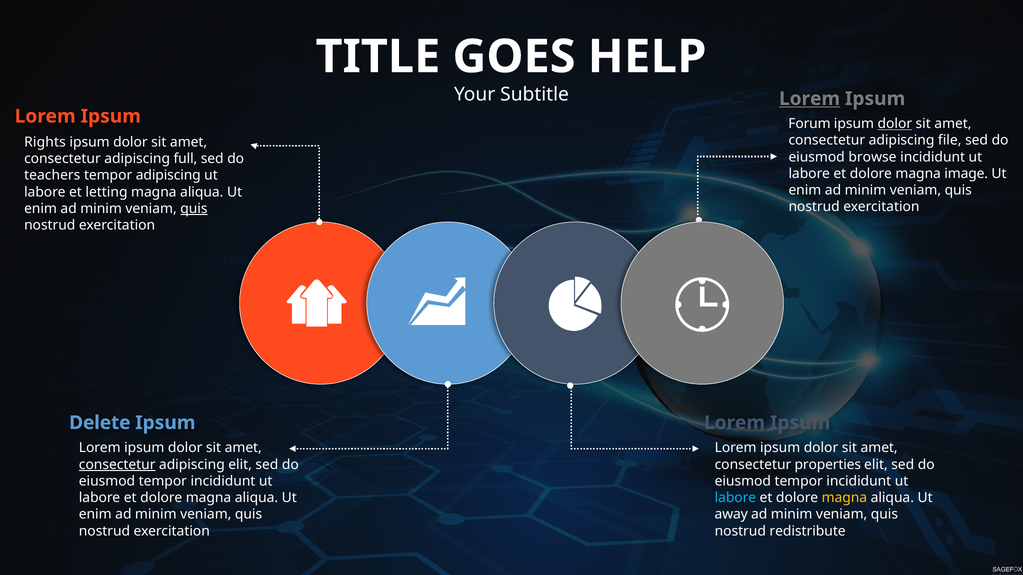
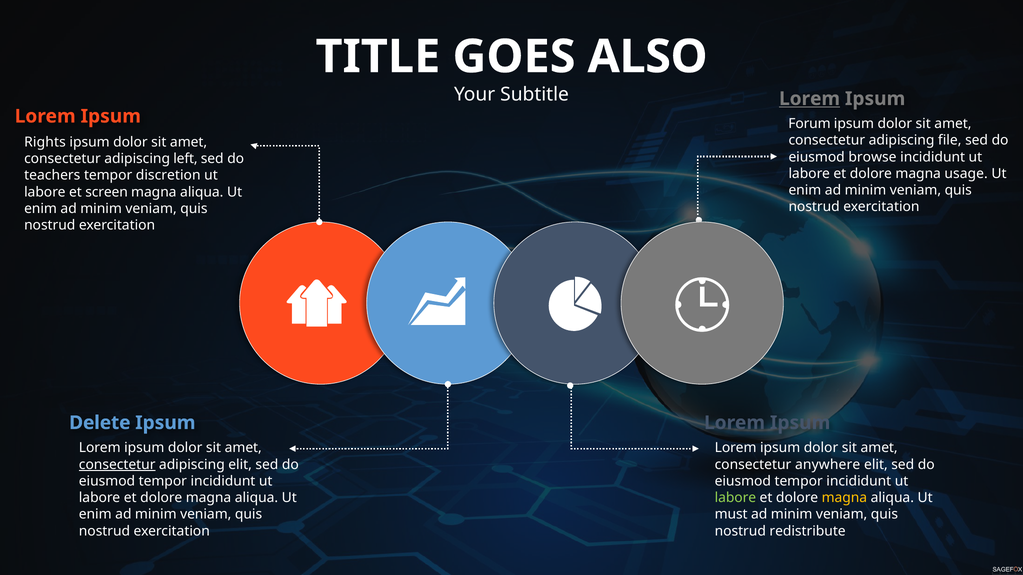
HELP: HELP -> ALSO (648, 57)
dolor underline: present -> none (895, 124)
full: full -> left (185, 159)
image: image -> usage (966, 174)
tempor adipiscing: adipiscing -> discretion (168, 175)
letting: letting -> screen (107, 192)
quis underline: present -> none (194, 209)
properties: properties -> anywhere (828, 465)
labore colour: light blue -> light green (735, 498)
away: away -> must (731, 515)
